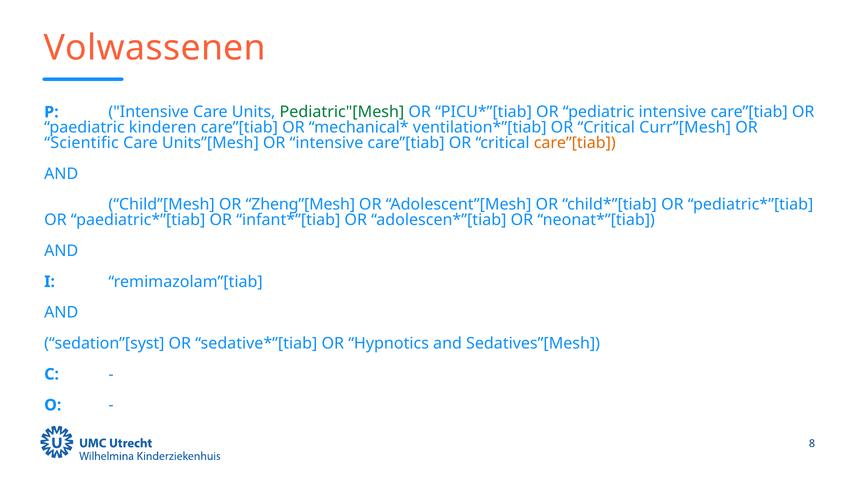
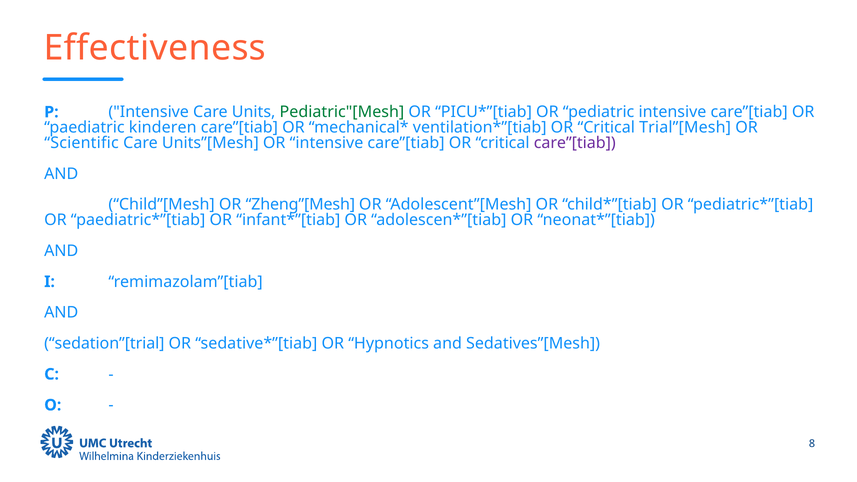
Volwassenen: Volwassenen -> Effectiveness (155, 48)
Curr”[Mesh: Curr”[Mesh -> Trial”[Mesh (685, 127)
care”[tiab colour: orange -> purple (575, 143)
sedation”[syst: sedation”[syst -> sedation”[trial (104, 343)
